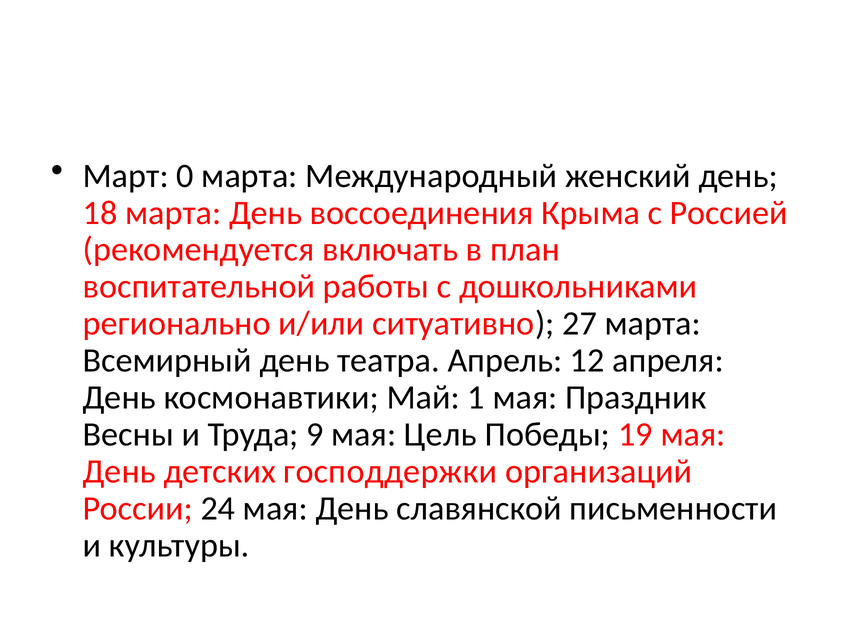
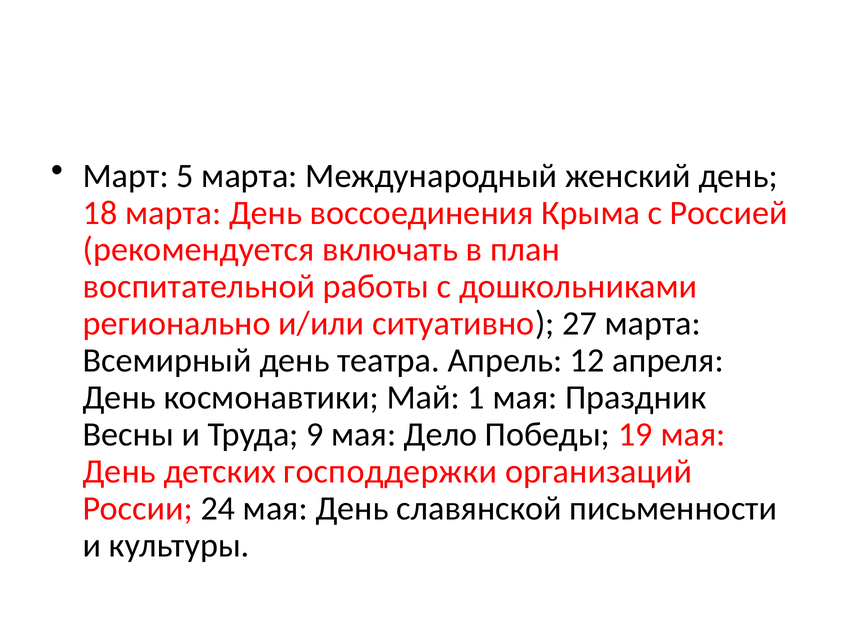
0: 0 -> 5 (185, 176)
Цель: Цель -> Дело (441, 434)
